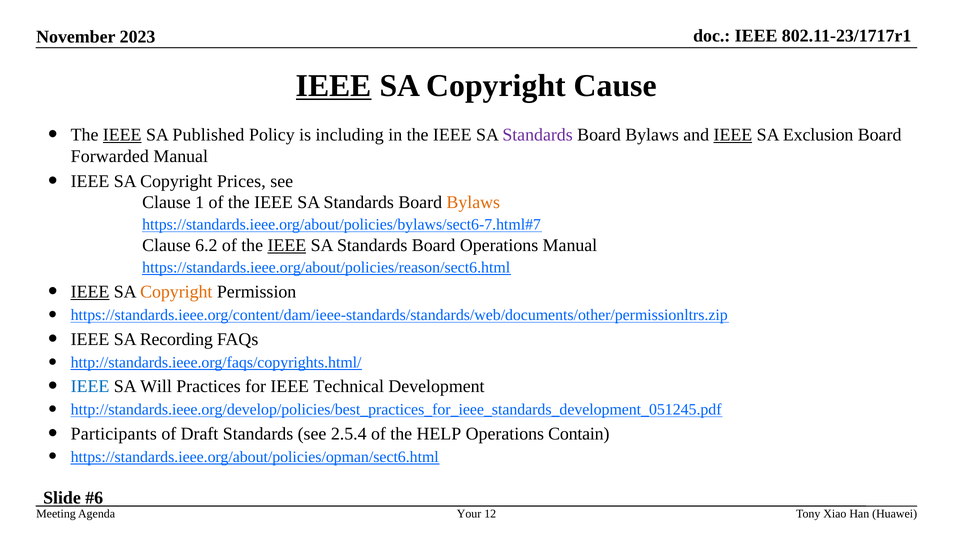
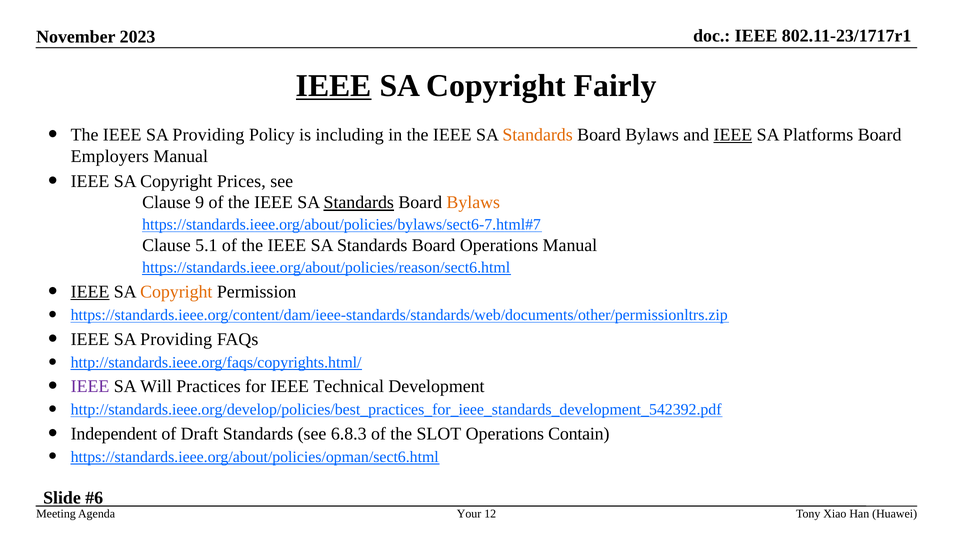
Cause: Cause -> Fairly (615, 86)
IEEE underline: present -> none (122, 135)
Published: Published -> Providing (208, 135)
Standards colour: purple -> orange (538, 135)
Exclusion: Exclusion -> Platforms (818, 135)
Forwarded: Forwarded -> Employers (110, 156)
1: 1 -> 9 (200, 203)
Standards underline: none -> present (359, 203)
6.2: 6.2 -> 5.1 (206, 245)
IEEE underline: present -> none (287, 245)
Recording: Recording -> Providing (176, 339)
IEEE colour: blue -> purple (90, 386)
http://standards.ieee.org/develop/policies/best_practices_for_ieee_standards_development_051245.pdf: http://standards.ieee.org/develop/policies/best_practices_for_ieee_standards_development_051245.pdf -> http://standards.ieee.org/develop/policies/best_practices_for_ieee_standards_development_542392.pdf (396, 410)
Participants: Participants -> Independent (114, 434)
2.5.4: 2.5.4 -> 6.8.3 (349, 434)
HELP: HELP -> SLOT (439, 434)
